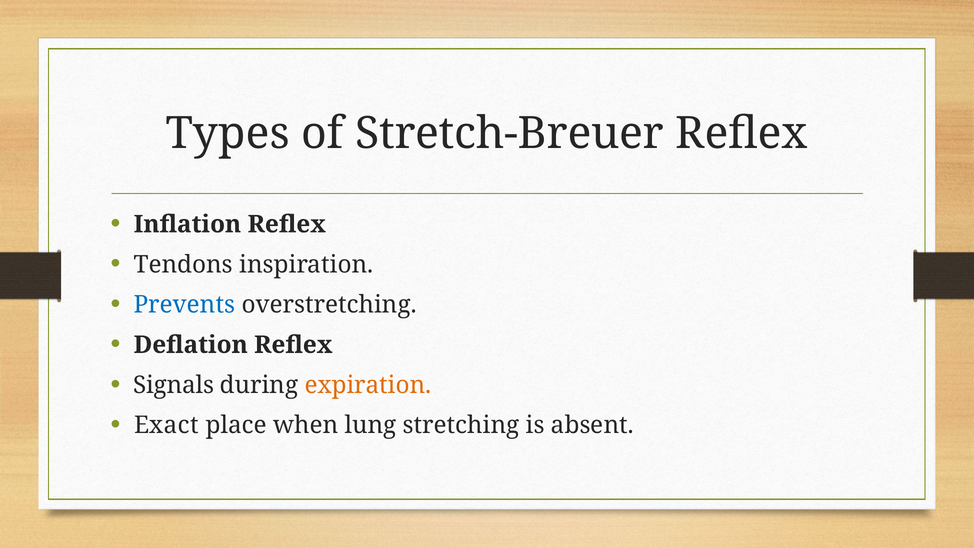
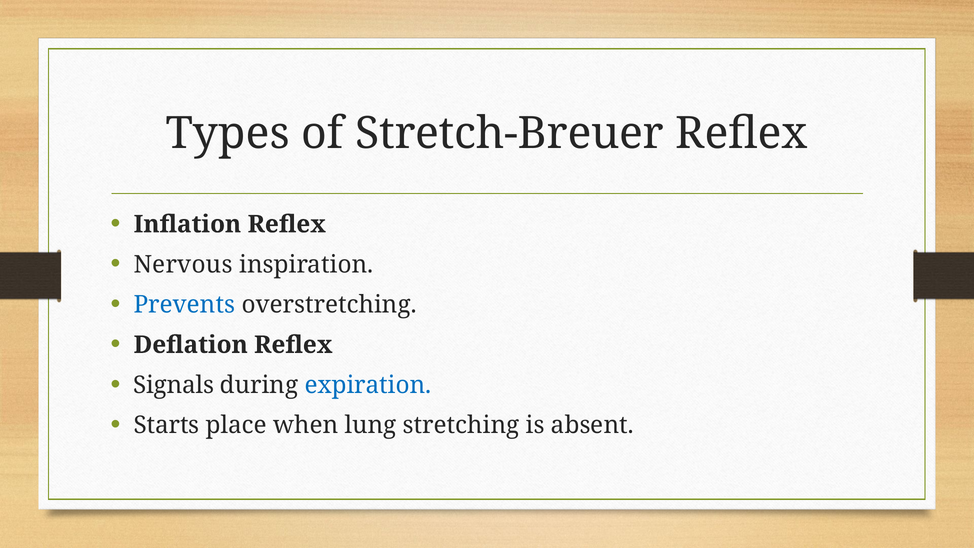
Tendons: Tendons -> Nervous (183, 264)
expiration colour: orange -> blue (368, 385)
Exact: Exact -> Starts (167, 425)
